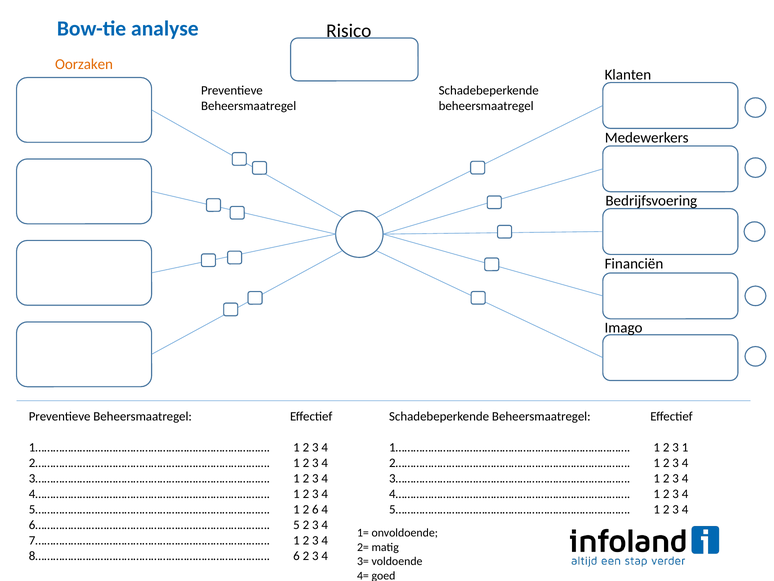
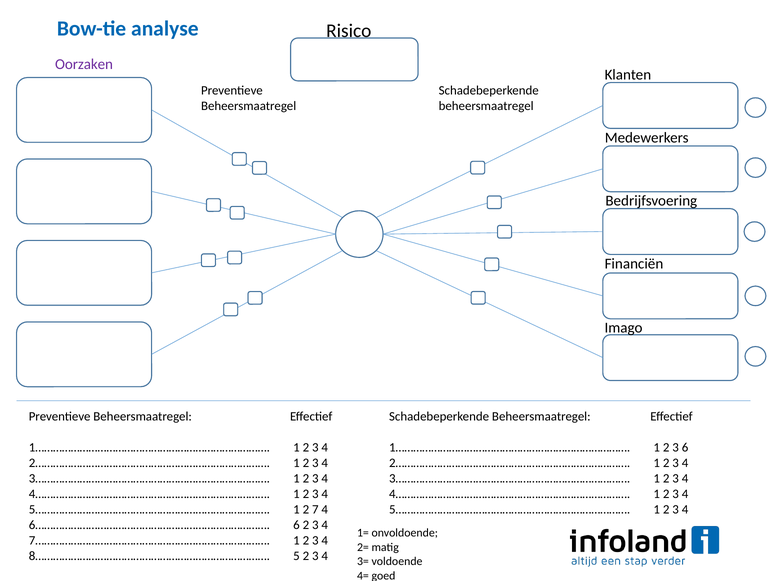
Oorzaken colour: orange -> purple (84, 64)
3 1: 1 -> 6 (685, 447)
2 6: 6 -> 7 (315, 509)
6…………………………………………………………………… 5: 5 -> 6 (296, 525)
8…………………………………………………………………… 6: 6 -> 5 (296, 556)
